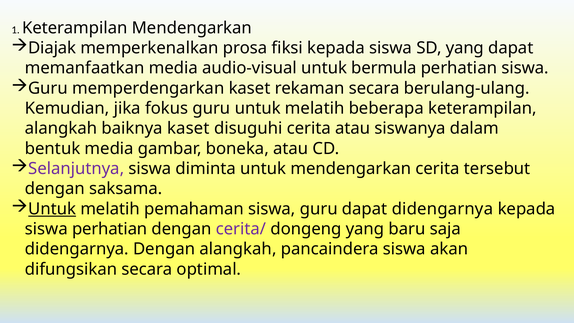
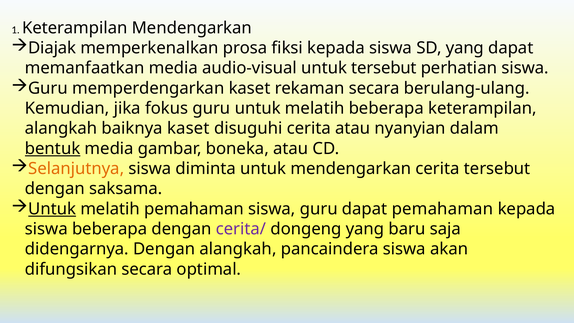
untuk bermula: bermula -> tersebut (384, 68)
siswanya: siswanya -> nyanyian (410, 128)
bentuk underline: none -> present (53, 148)
Selanjutnya colour: purple -> orange (76, 169)
dapat didengarnya: didengarnya -> pemahaman (442, 209)
siswa perhatian: perhatian -> beberapa (110, 229)
